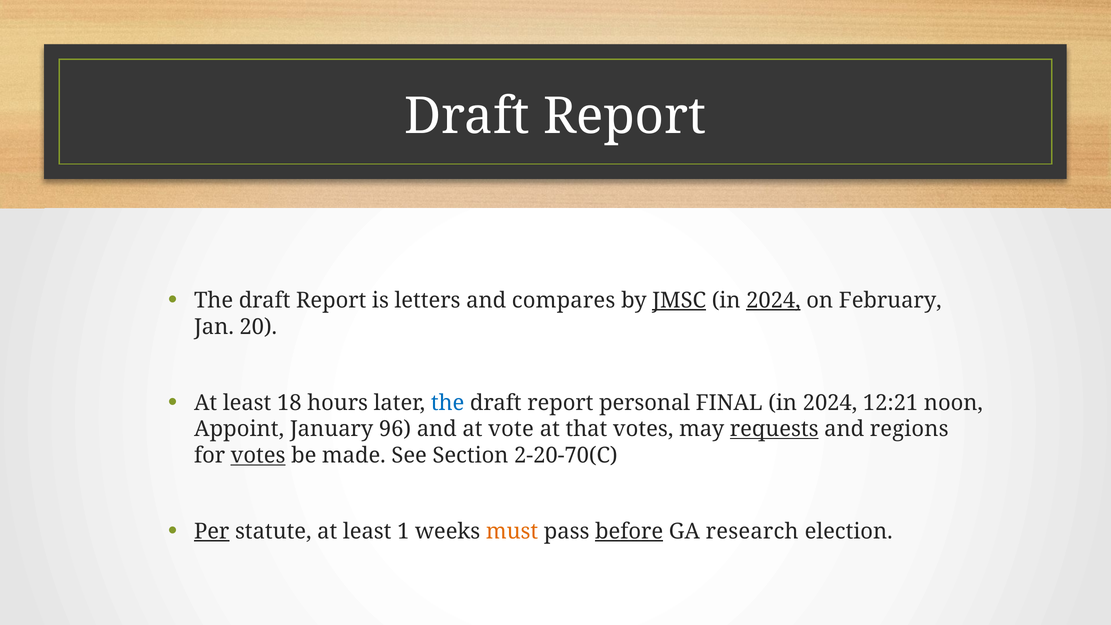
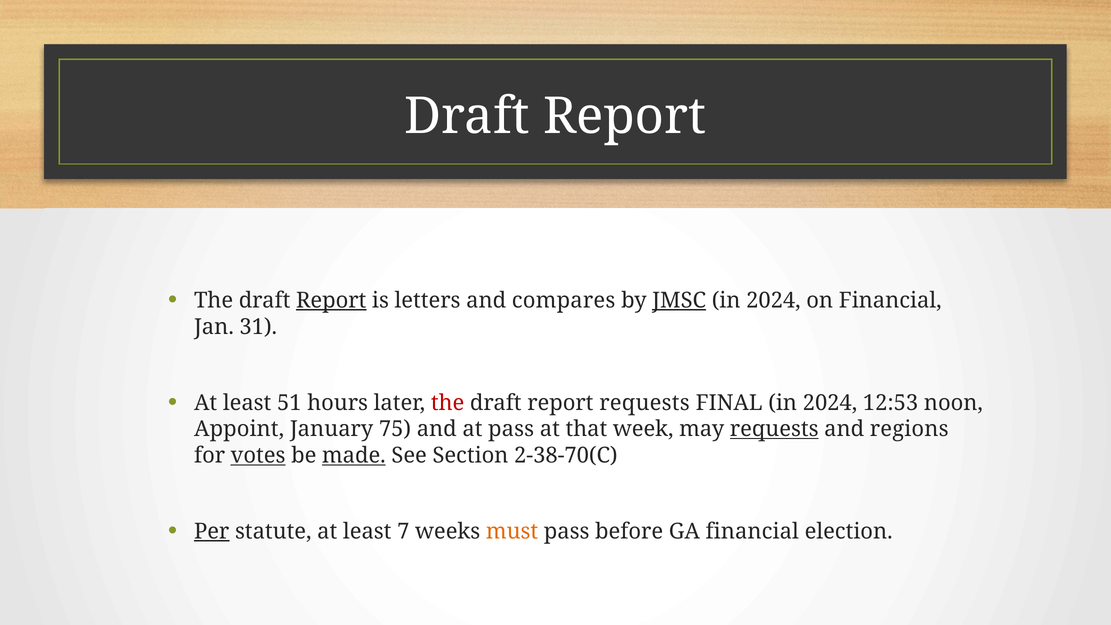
Report underline: none -> present (331, 300)
2024 underline: present -> none (773, 300)
on February: February -> Financial (890, 300)
20: 20 -> 31 (258, 327)
18: 18 -> 51 (289, 403)
the colour: blue -> red (448, 403)
report personal: personal -> requests (644, 403)
12:21: 12:21 -> 12:53 (891, 403)
96: 96 -> 75 (395, 429)
at vote: vote -> pass (511, 429)
that votes: votes -> week (643, 429)
made underline: none -> present (354, 455)
2-20-70(C: 2-20-70(C -> 2-38-70(C (566, 455)
1: 1 -> 7 (403, 531)
before underline: present -> none (629, 531)
GA research: research -> financial (752, 531)
